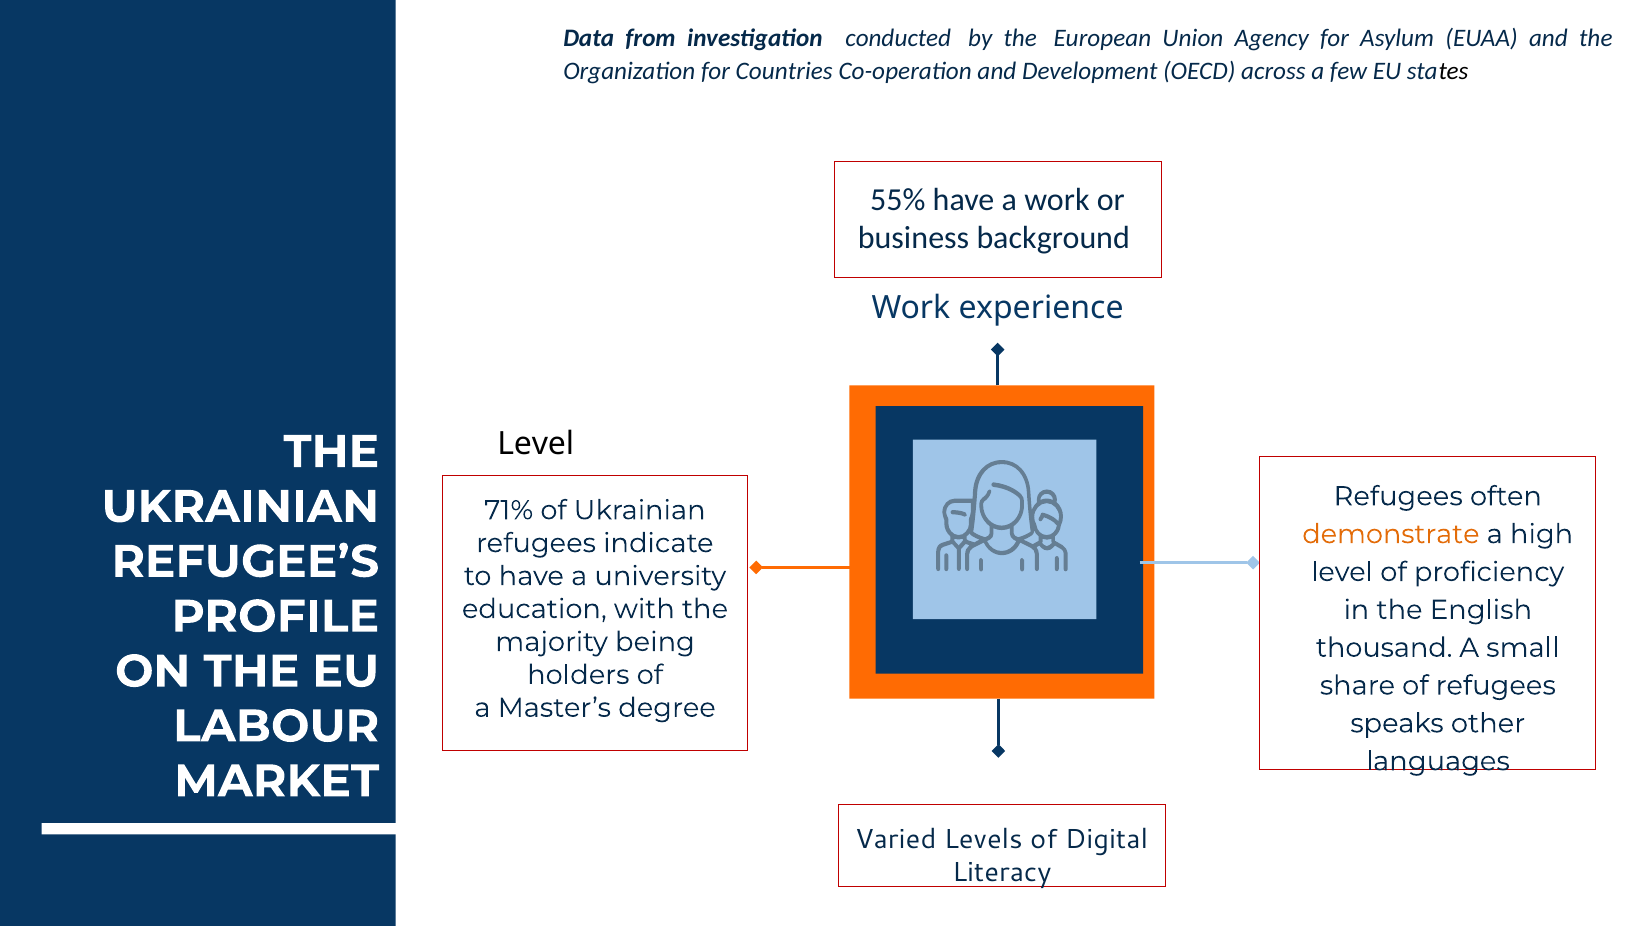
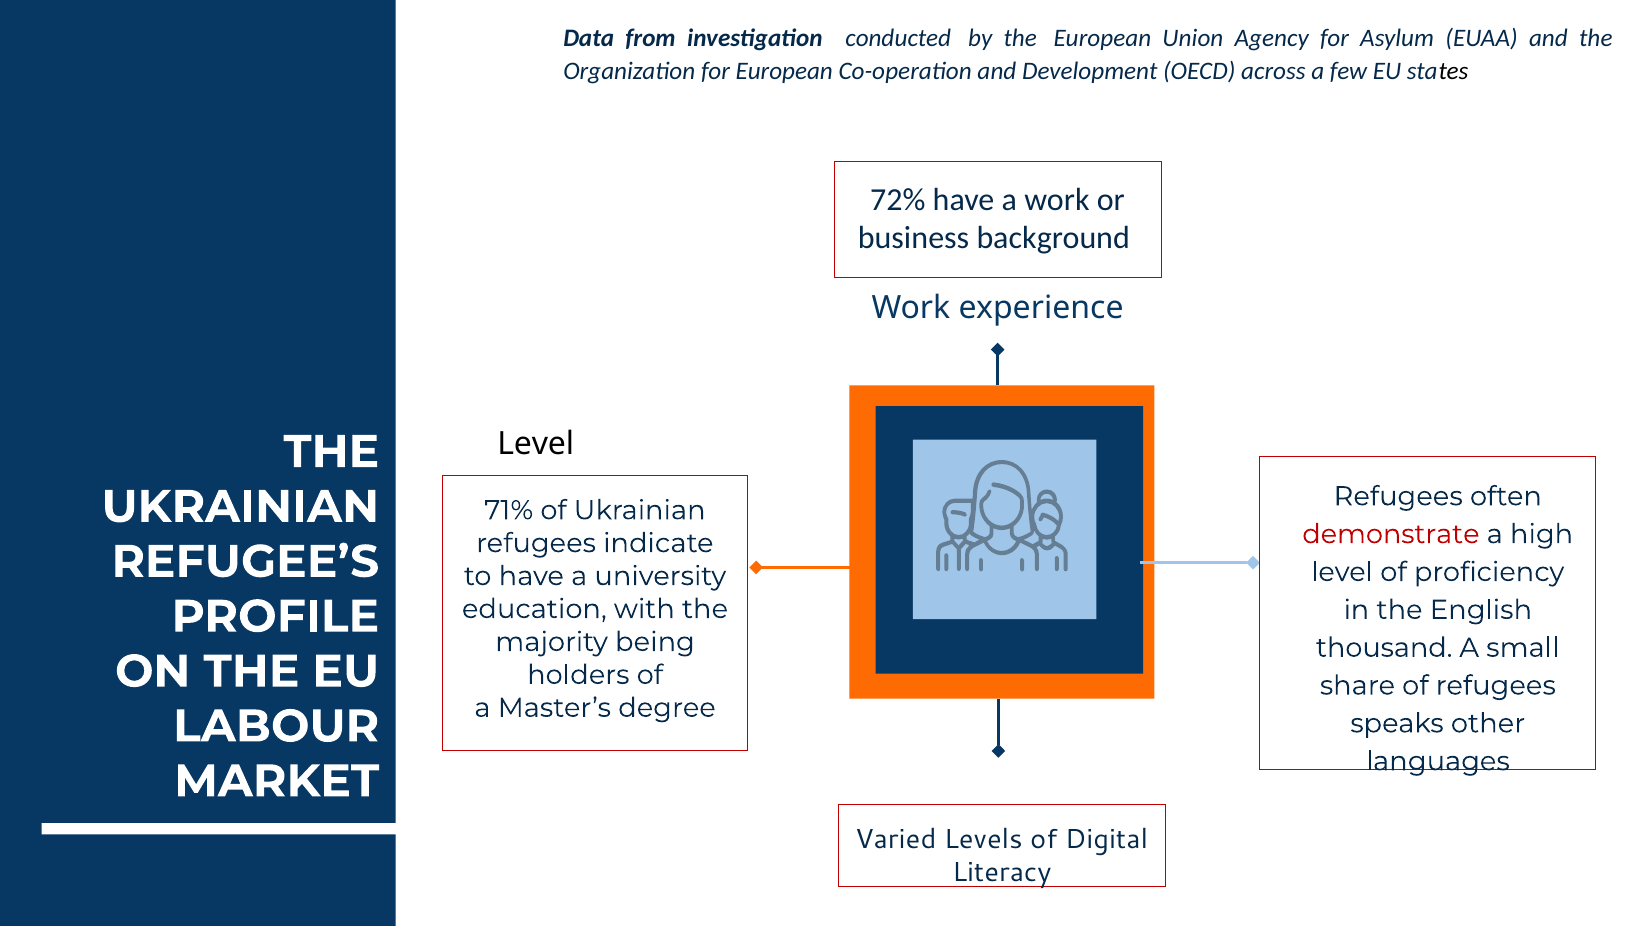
for Countries: Countries -> European (784, 71)
55%: 55% -> 72% (898, 200)
demonstrate colour: orange -> red (1391, 534)
